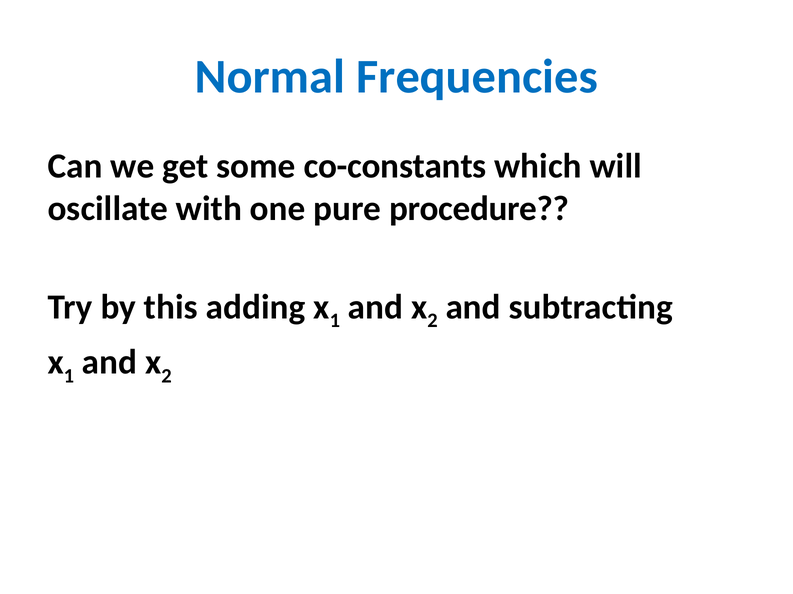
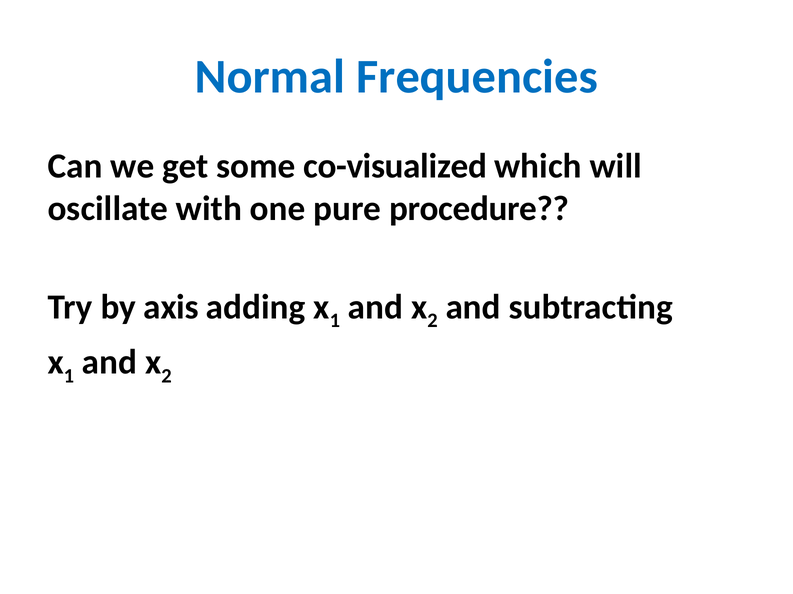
co-constants: co-constants -> co-visualized (395, 166)
this: this -> axis (171, 307)
